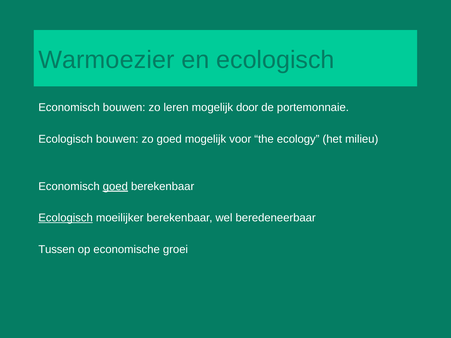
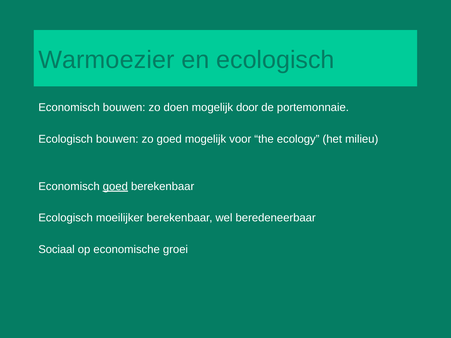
leren: leren -> doen (176, 108)
Ecologisch underline: present -> none (66, 218)
Tussen: Tussen -> Sociaal (57, 250)
